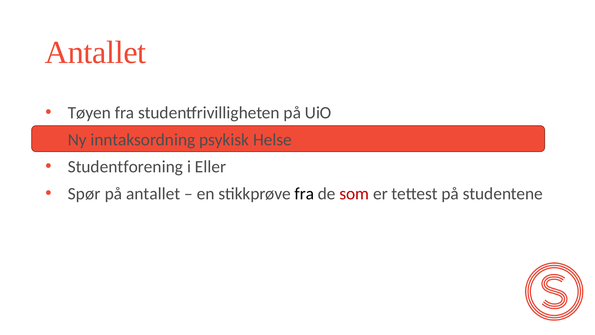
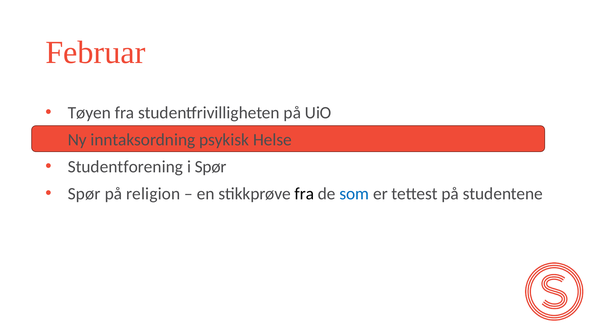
Antallet: Antallet -> Februar (95, 52)
i Eller: Eller -> Spør (211, 167)
på antallet: antallet -> religion (153, 194)
som colour: red -> blue (354, 194)
